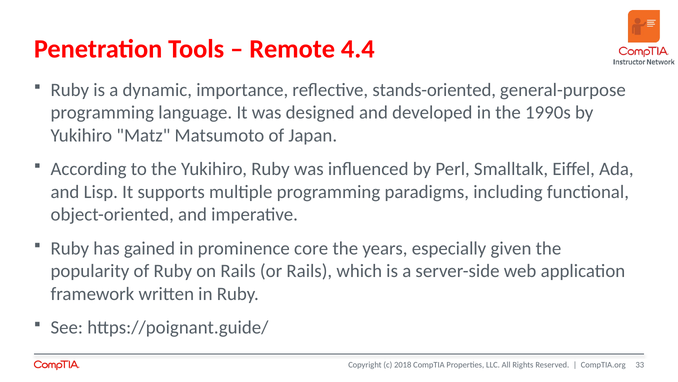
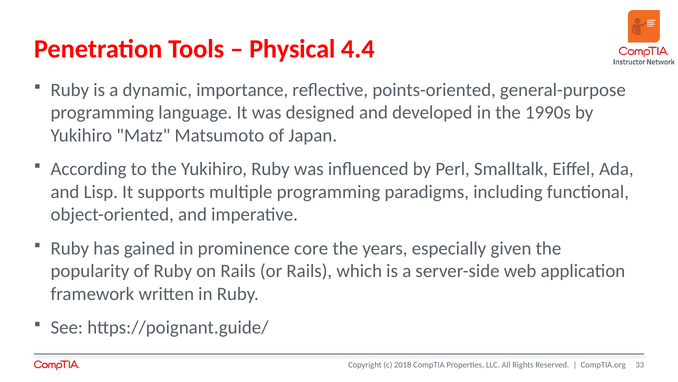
Remote: Remote -> Physical (292, 49)
stands-oriented: stands-oriented -> points-oriented (434, 90)
